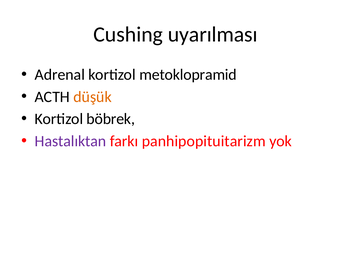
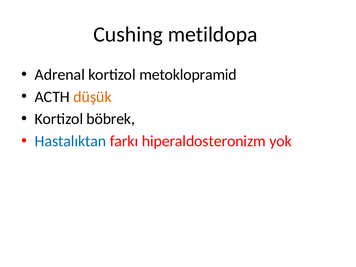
uyarılması: uyarılması -> metildopa (213, 34)
Hastalıktan colour: purple -> blue (70, 141)
panhipopituitarizm: panhipopituitarizm -> hiperaldosteronizm (204, 141)
